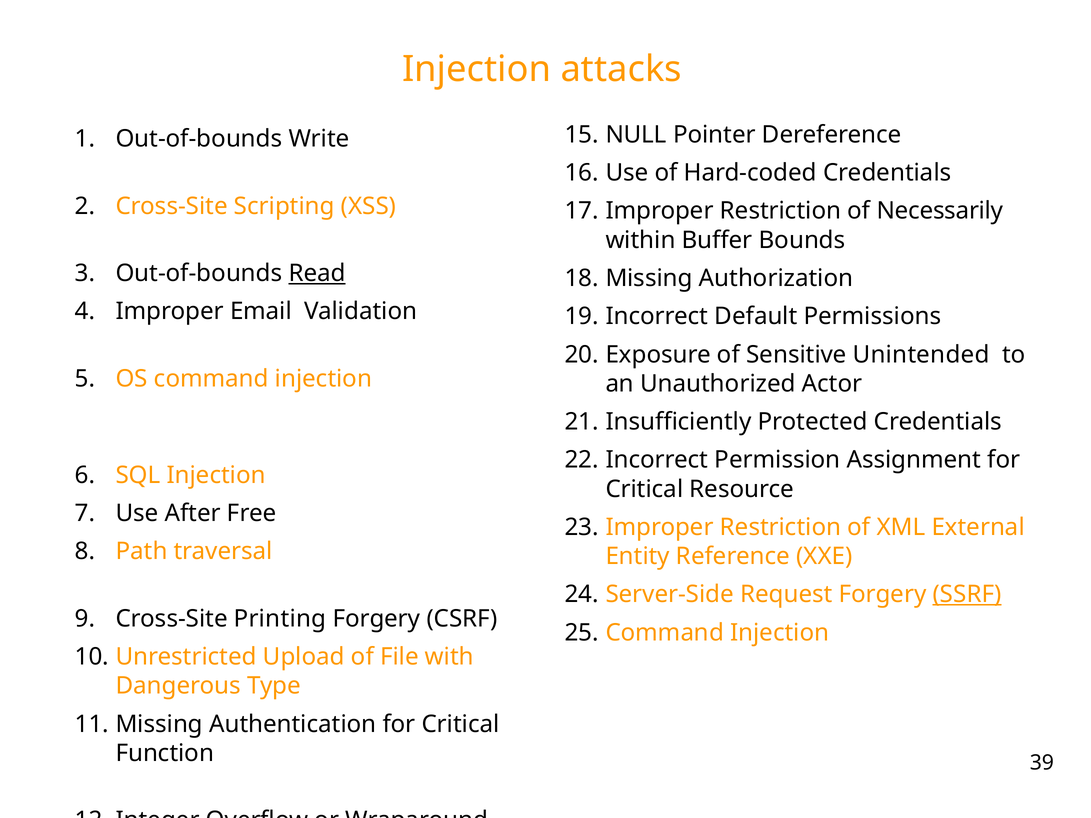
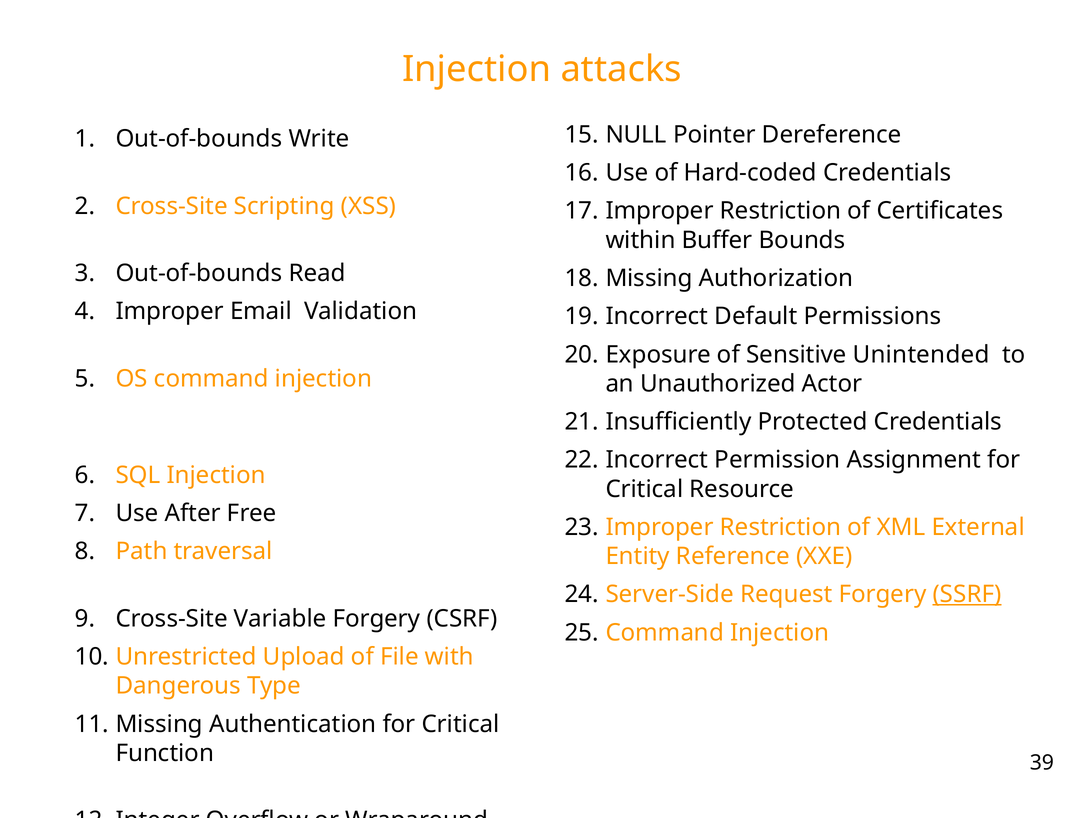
Necessarily: Necessarily -> Certificates (940, 211)
Read underline: present -> none (317, 273)
Printing: Printing -> Variable (280, 619)
